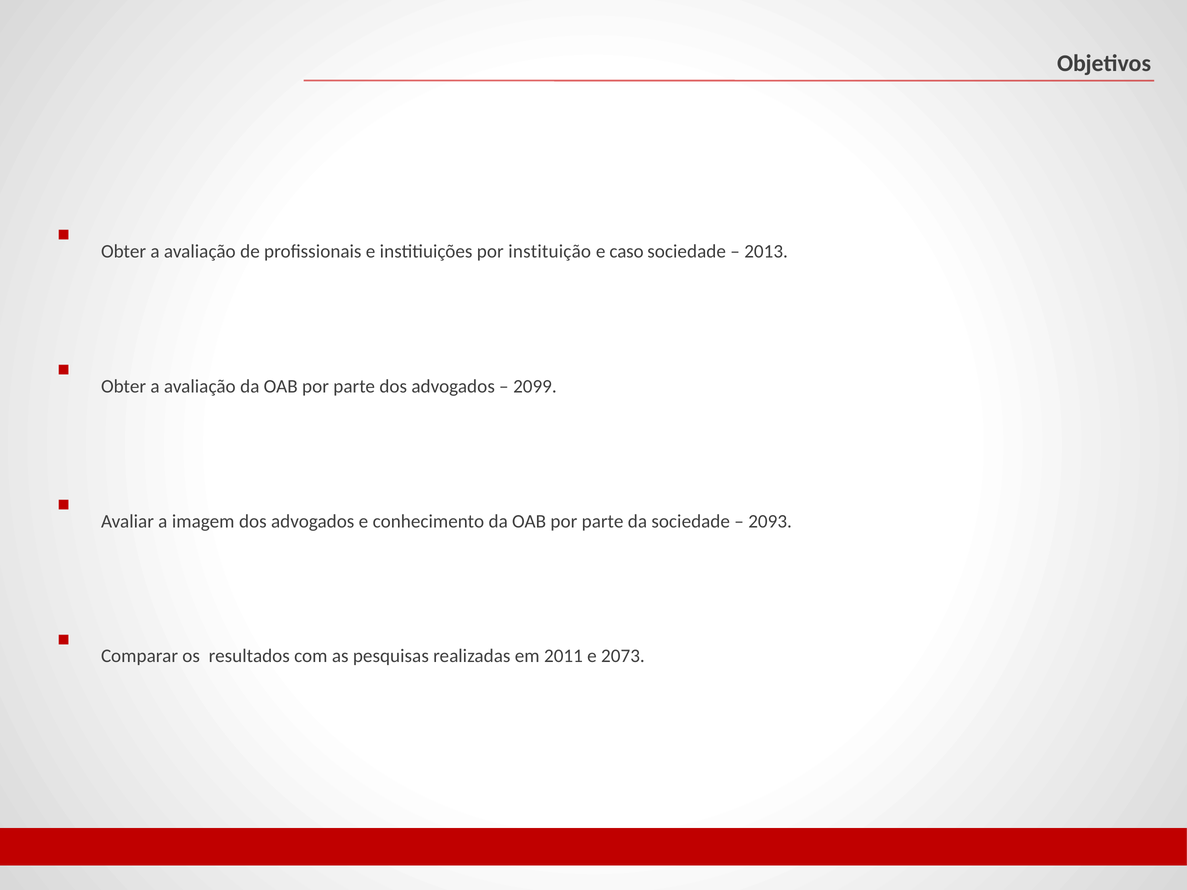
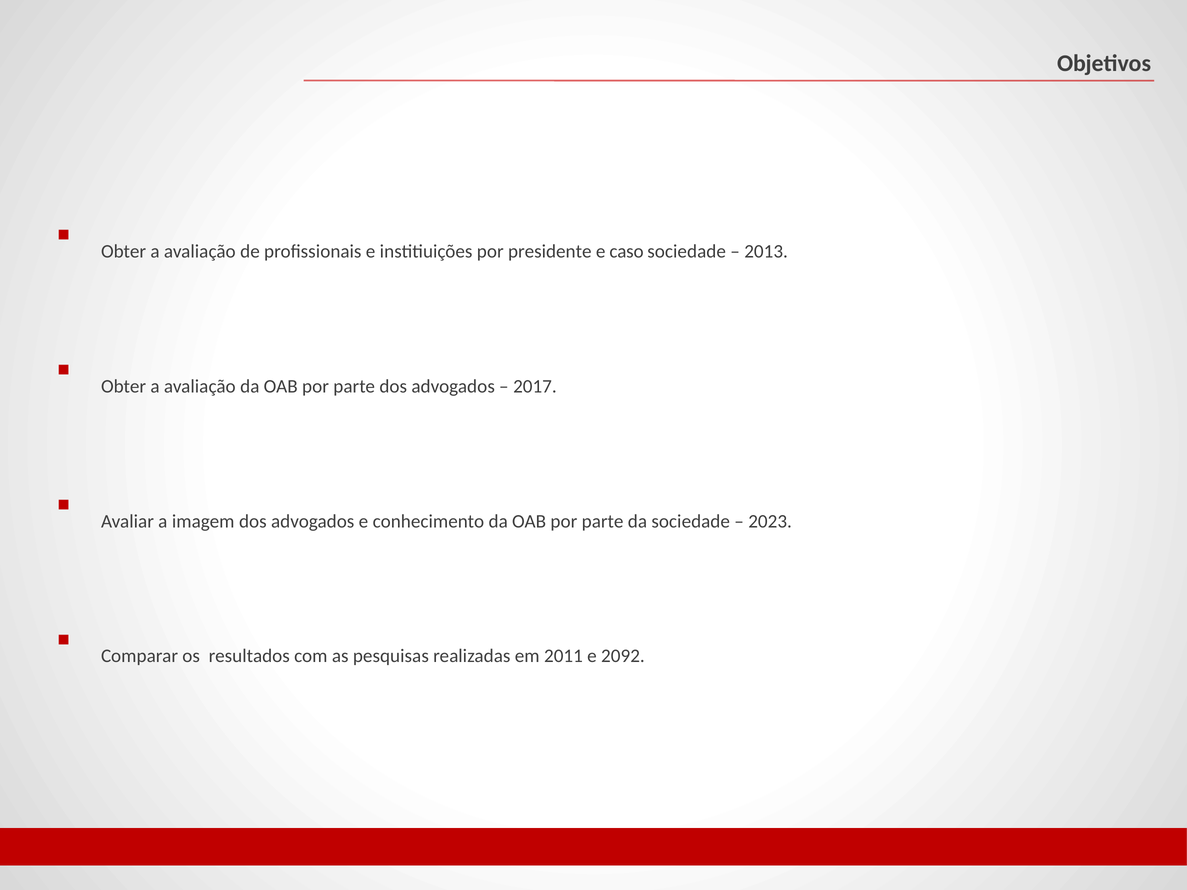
instituição: instituição -> presidente (550, 251)
2099: 2099 -> 2017 (535, 386)
2093: 2093 -> 2023 (770, 521)
2073: 2073 -> 2092 (623, 656)
